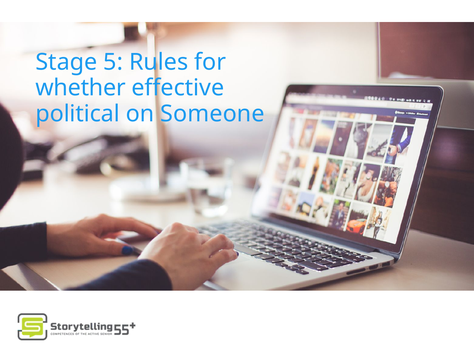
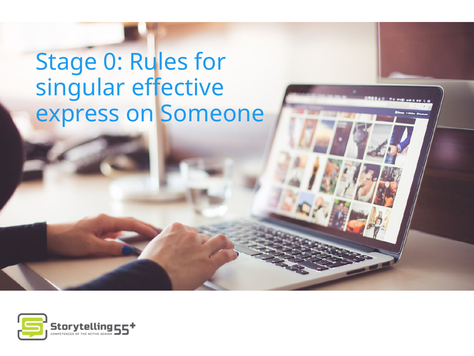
5: 5 -> 0 (113, 62)
whether: whether -> singular (80, 88)
political: political -> express (78, 113)
